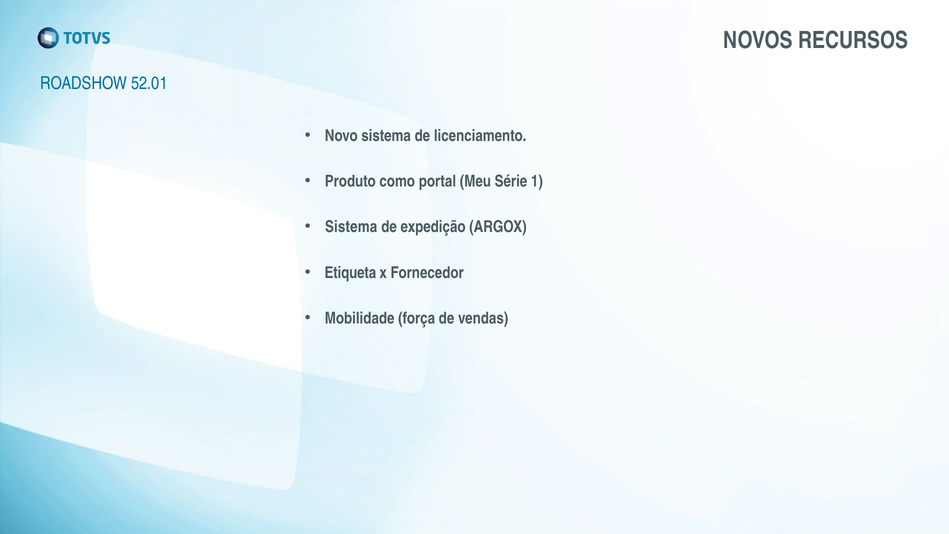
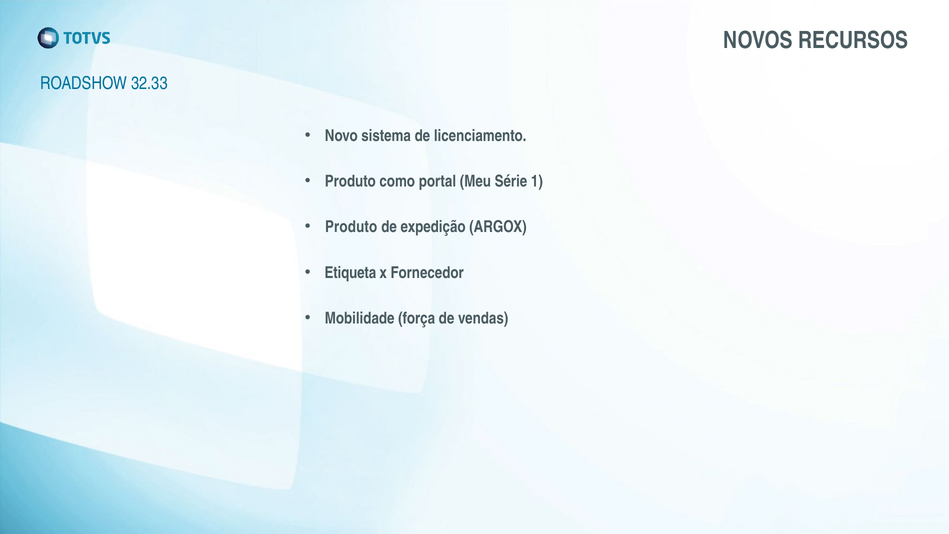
52.01: 52.01 -> 32.33 (149, 83)
Sistema: Sistema -> Produto (351, 227)
